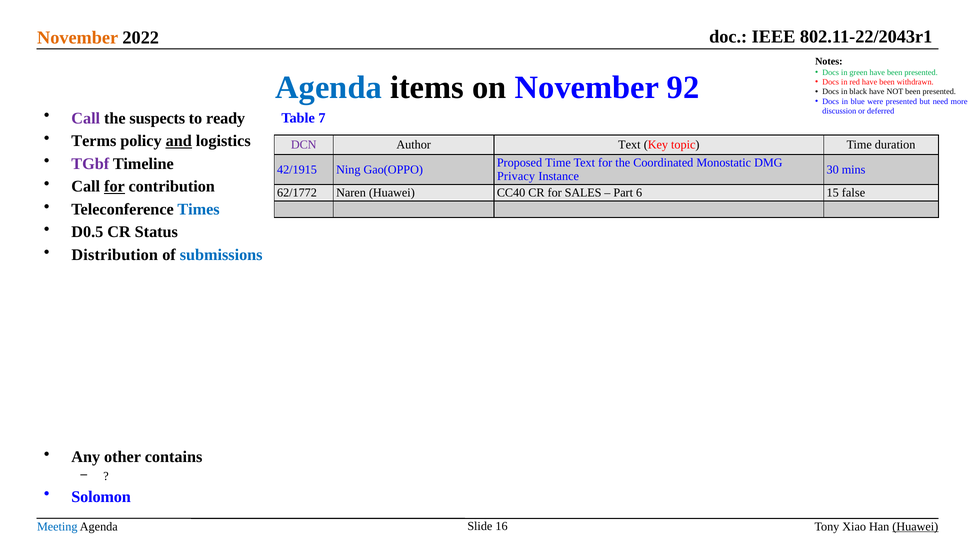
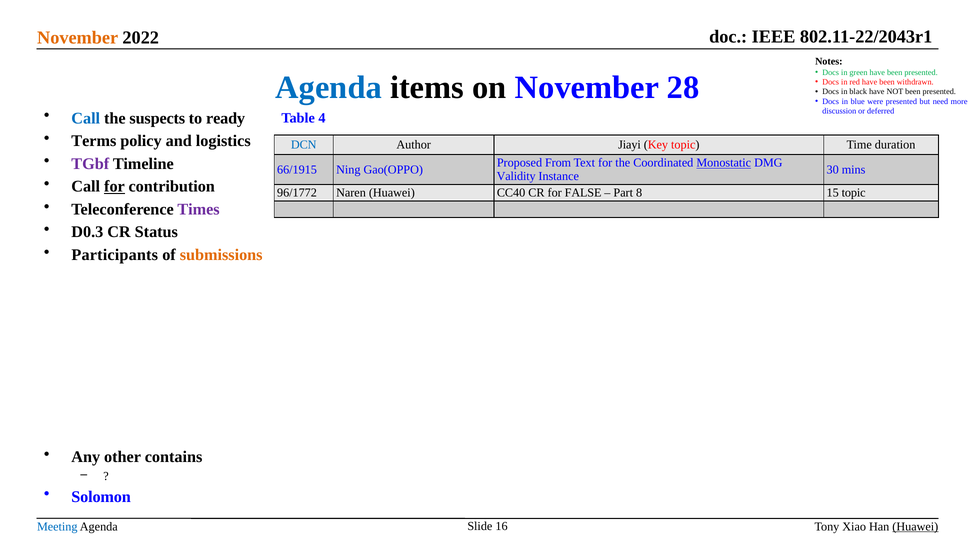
92: 92 -> 28 (683, 88)
Call colour: purple -> blue (86, 118)
7: 7 -> 4 (322, 118)
and underline: present -> none (179, 141)
DCN colour: purple -> blue (304, 145)
Author Text: Text -> Jiayi (629, 145)
Proposed Time: Time -> From (558, 163)
Monostatic underline: none -> present (724, 163)
42/1915: 42/1915 -> 66/1915 (297, 169)
Privacy: Privacy -> Validity (516, 176)
62/1772: 62/1772 -> 96/1772 (297, 193)
SALES: SALES -> FALSE (583, 193)
6: 6 -> 8 (639, 193)
15 false: false -> topic (854, 193)
Times colour: blue -> purple (199, 209)
D0.5: D0.5 -> D0.3 (87, 232)
Distribution: Distribution -> Participants (115, 255)
submissions colour: blue -> orange (221, 255)
